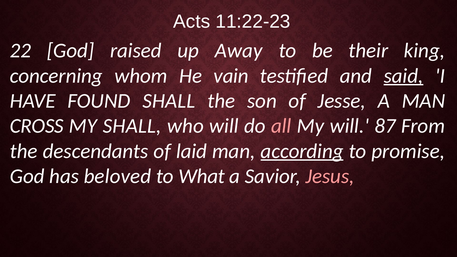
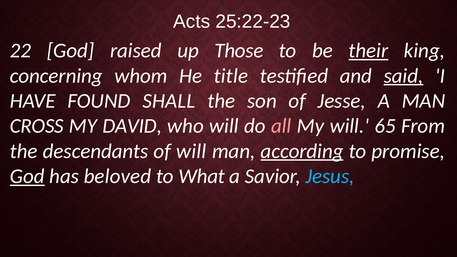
11:22-23: 11:22-23 -> 25:22-23 (253, 22)
Away: Away -> Those (239, 51)
their underline: none -> present (368, 51)
vain: vain -> title (231, 76)
MY SHALL: SHALL -> DAVID (132, 126)
87: 87 -> 65 (385, 126)
of laid: laid -> will (191, 151)
God underline: none -> present (27, 176)
Jesus colour: pink -> light blue (330, 176)
